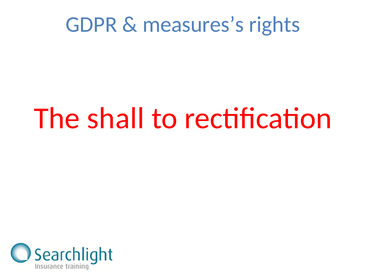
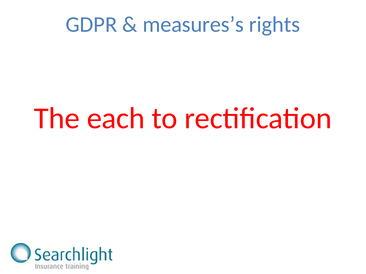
shall: shall -> each (116, 118)
